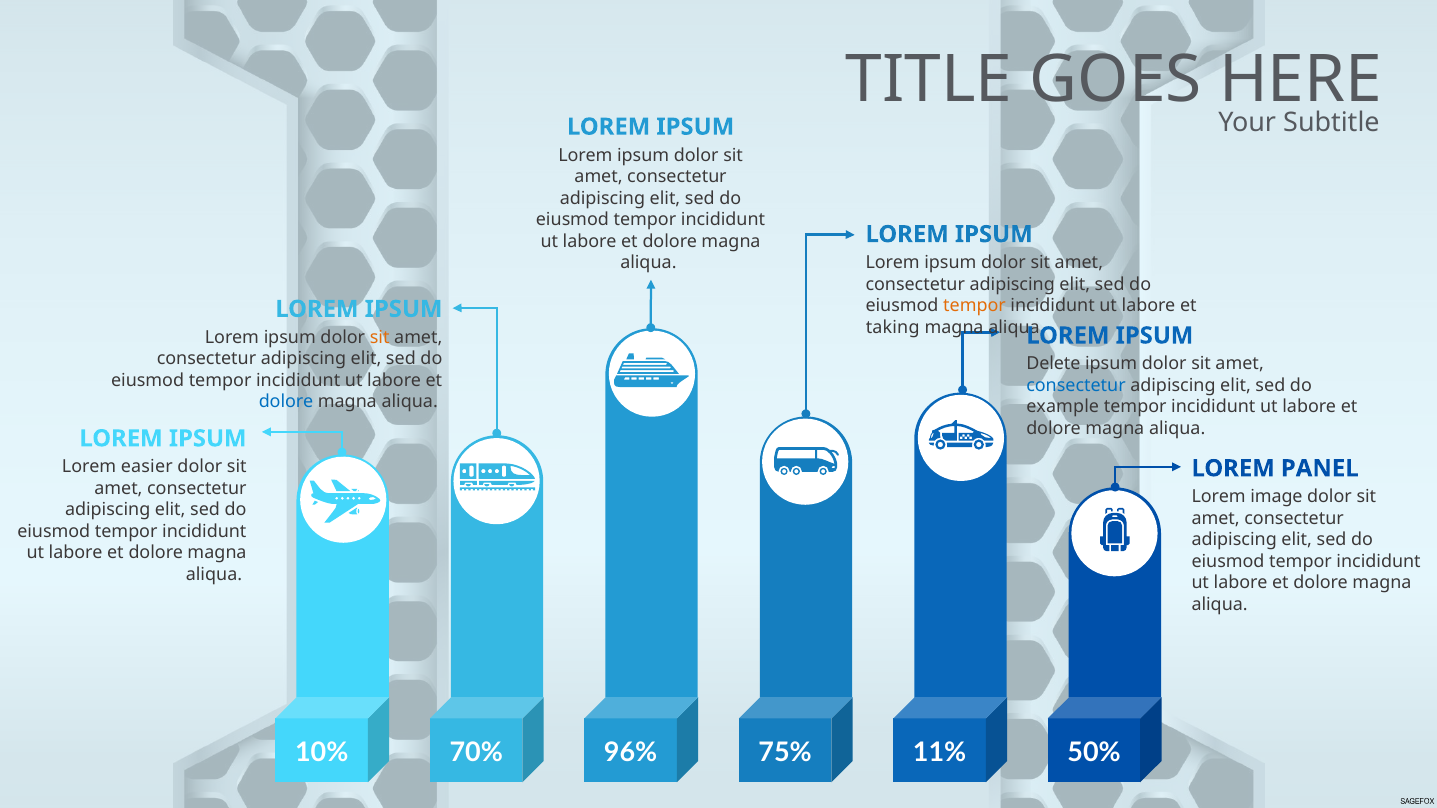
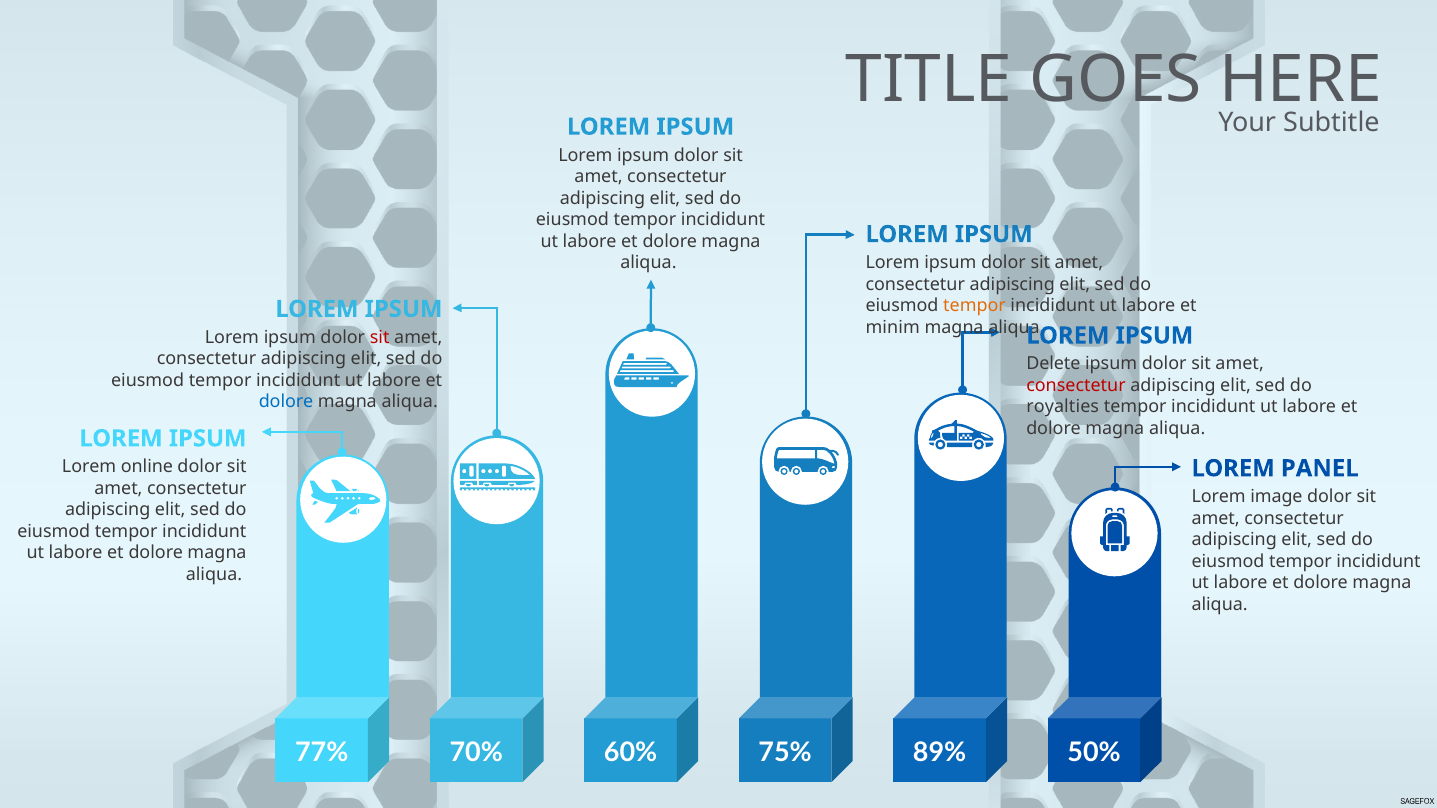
taking: taking -> minim (893, 327)
sit colour: orange -> red (380, 338)
consectetur colour: blue -> red (1076, 386)
example: example -> royalties (1063, 407)
easier: easier -> online (147, 467)
10%: 10% -> 77% (322, 753)
96%: 96% -> 60% (631, 753)
11%: 11% -> 89% (940, 753)
